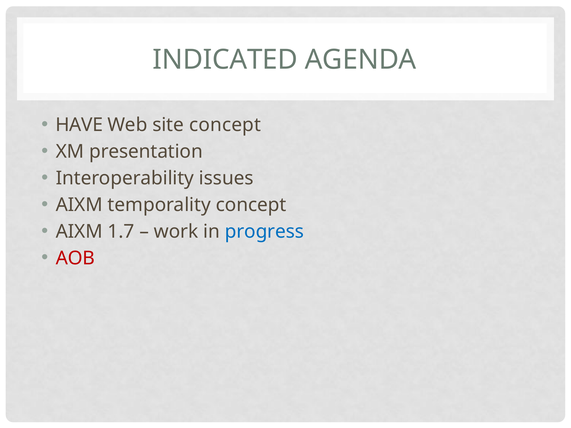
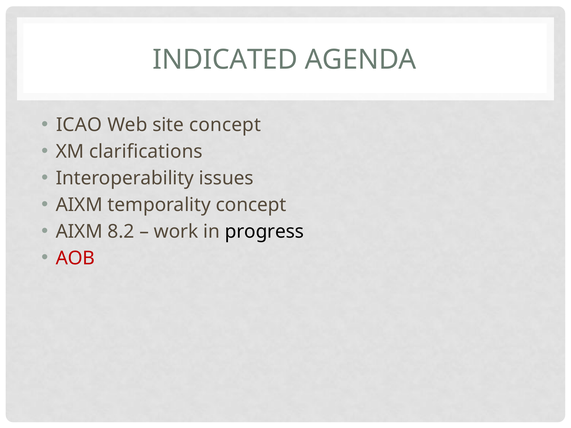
HAVE: HAVE -> ICAO (79, 125)
presentation: presentation -> clarifications (146, 152)
1.7: 1.7 -> 8.2 (121, 232)
progress colour: blue -> black (264, 232)
